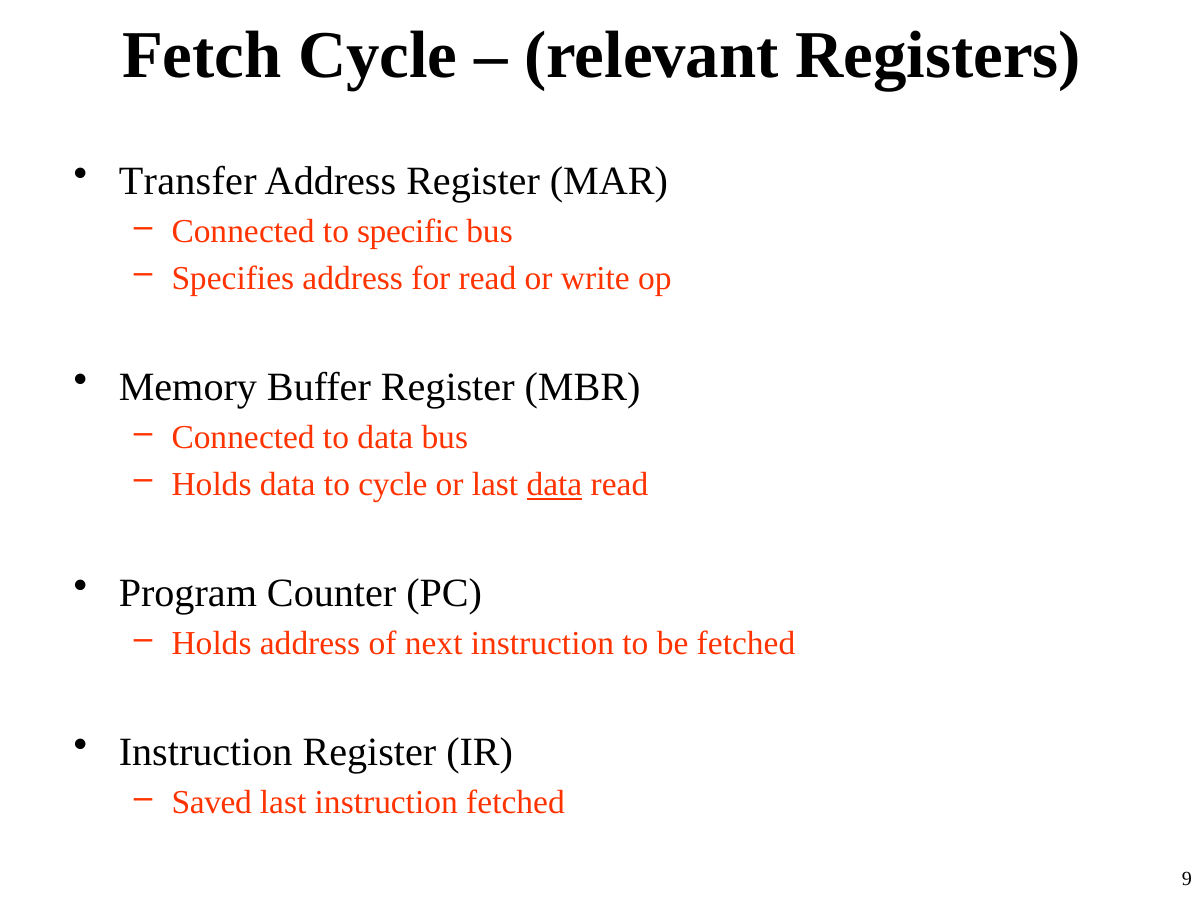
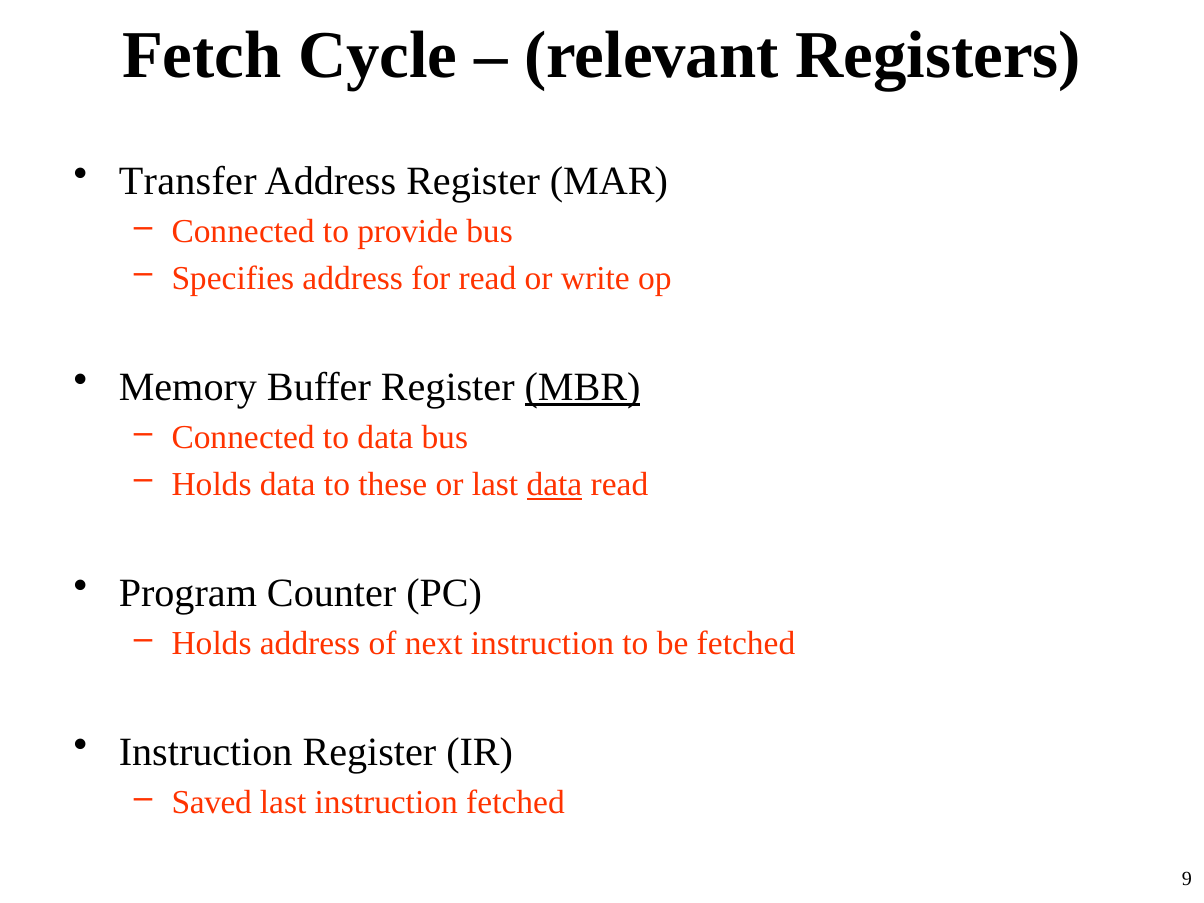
specific: specific -> provide (408, 231)
MBR underline: none -> present (582, 387)
to cycle: cycle -> these (393, 484)
